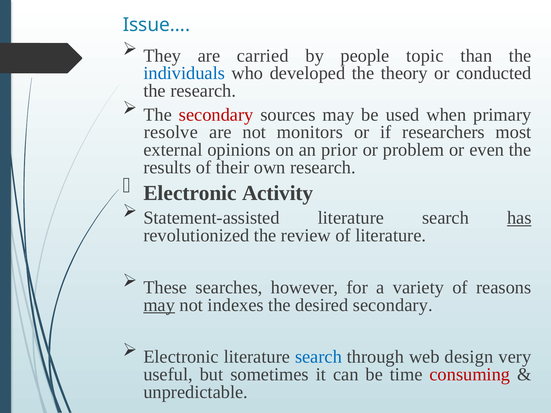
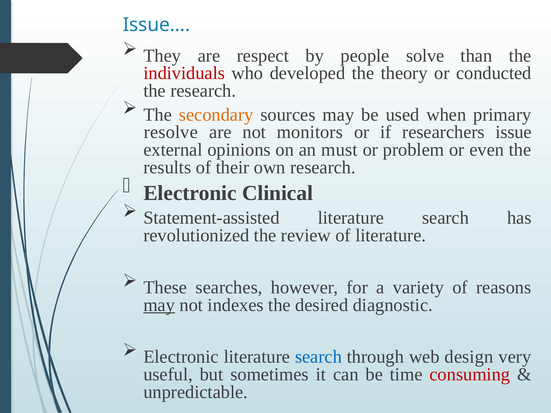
carried: carried -> respect (263, 56)
topic: topic -> solve (425, 56)
individuals colour: blue -> red (184, 73)
secondary colour: red -> orange (216, 115)
most: most -> issue (513, 132)
prior: prior -> must (339, 150)
Activity: Activity -> Clinical (278, 193)
has underline: present -> none (519, 218)
desired secondary: secondary -> diagnostic (393, 305)
